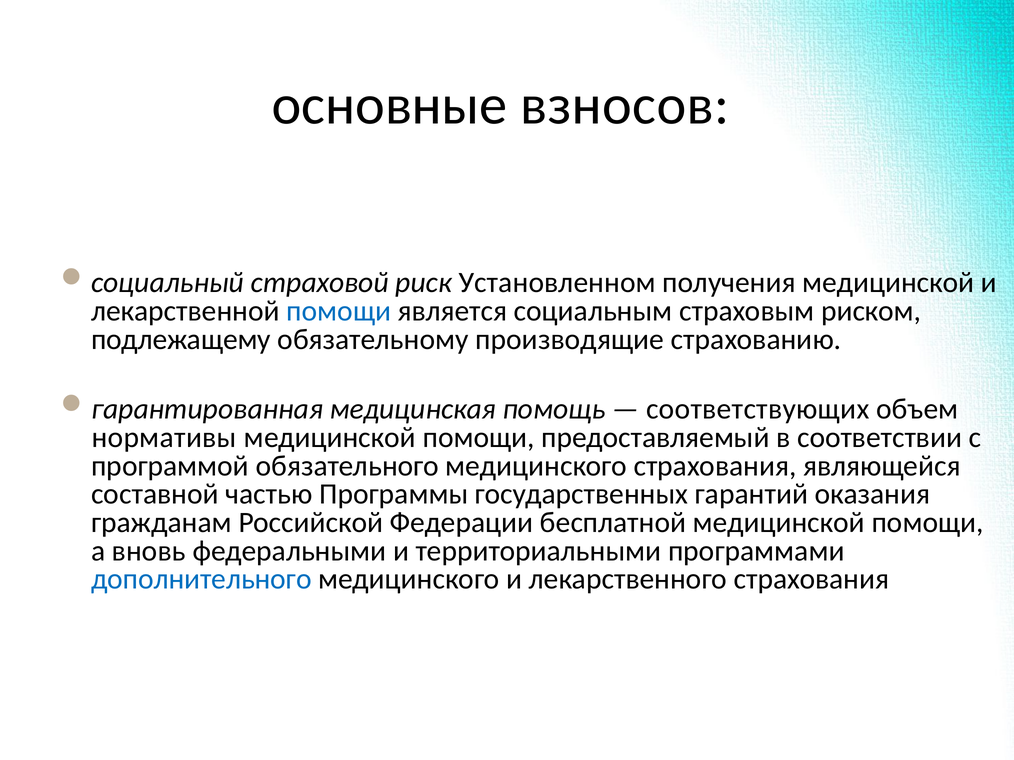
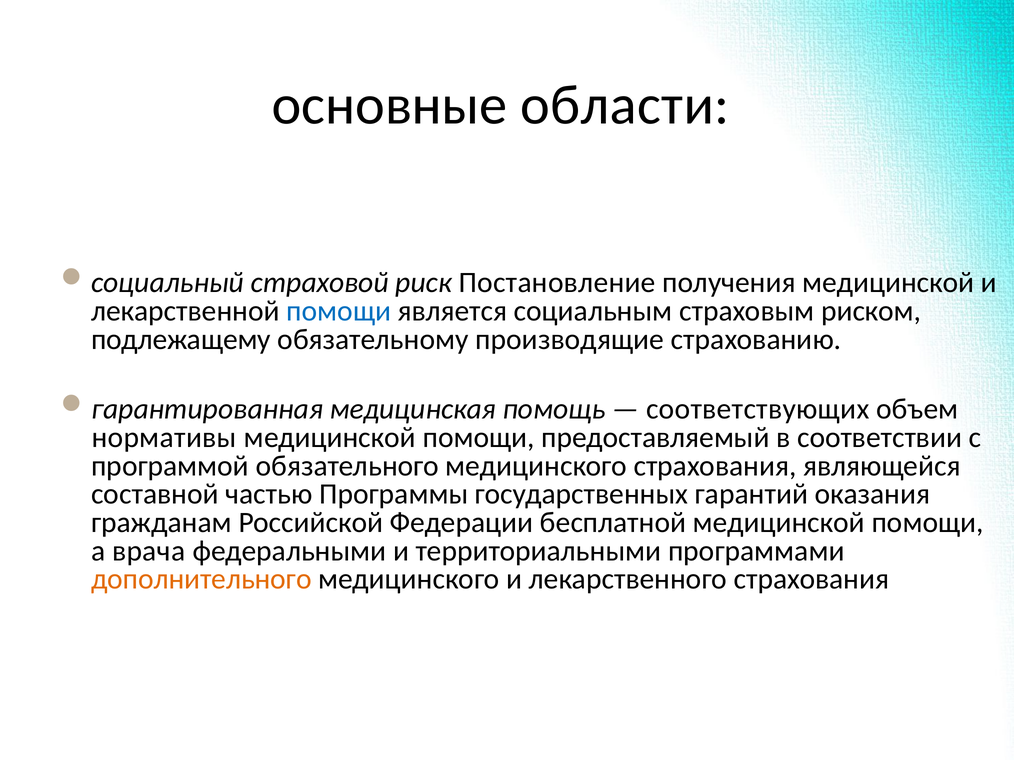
взносов: взносов -> области (625, 105)
Установленном: Установленном -> Постановление (557, 283)
вновь: вновь -> врача (149, 551)
дополнительного colour: blue -> orange (201, 580)
